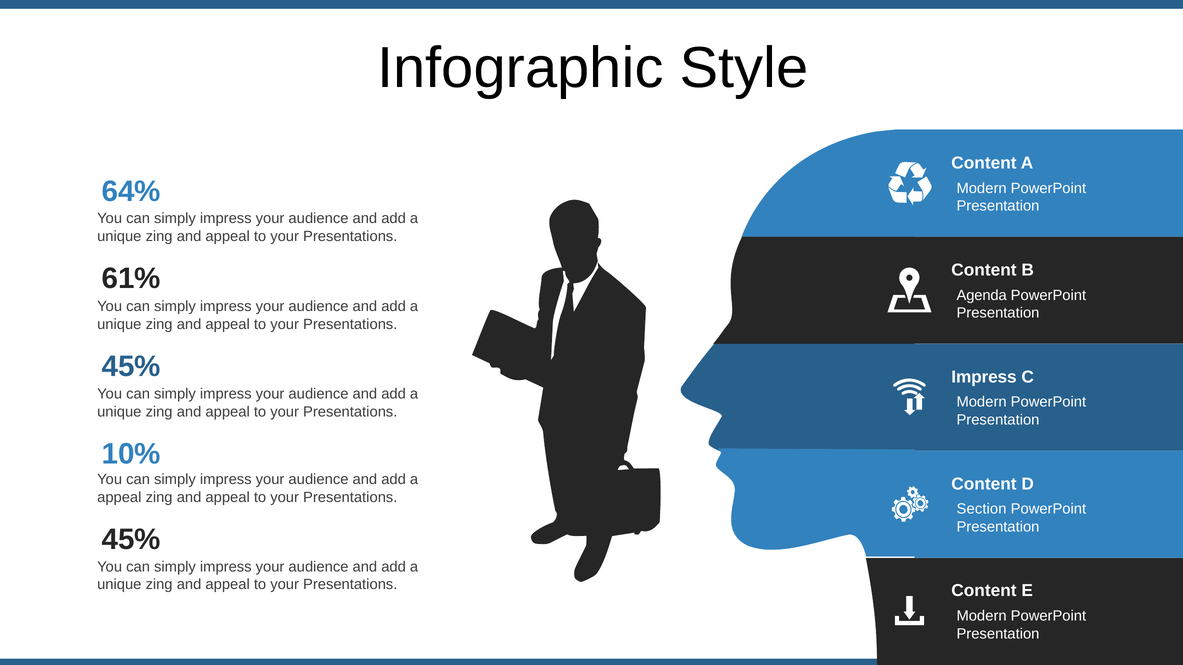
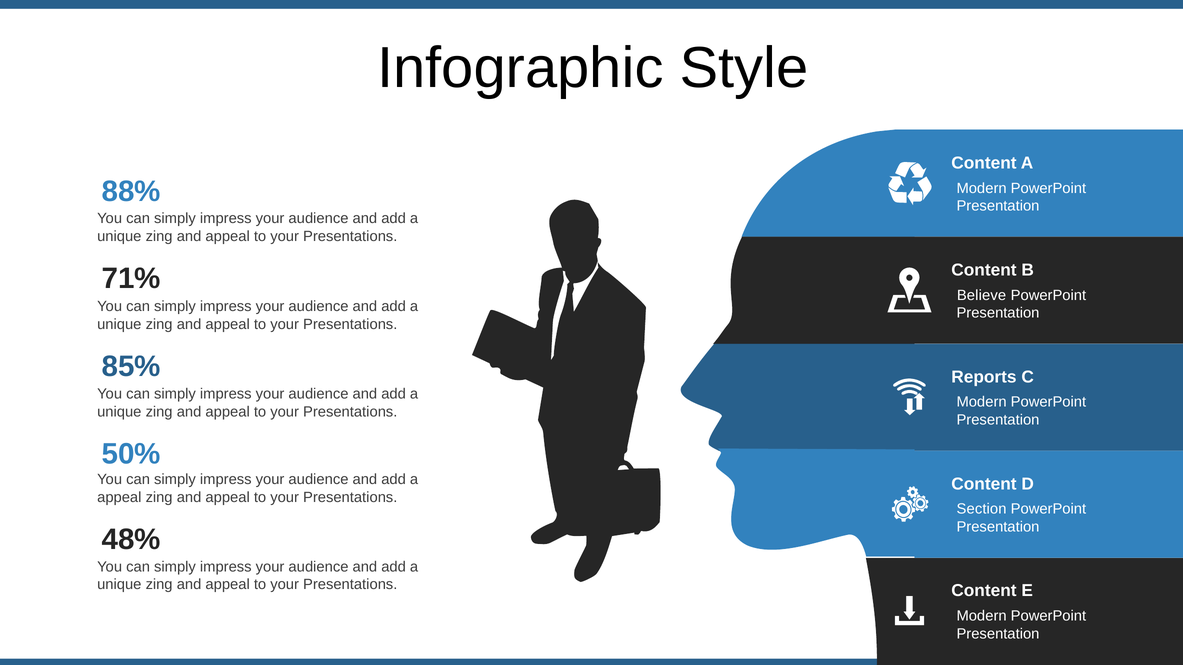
64%: 64% -> 88% (131, 192)
61%: 61% -> 71% (131, 279)
Agenda: Agenda -> Believe (982, 295)
45%: 45% -> 85% (131, 367)
Impress: Impress -> Reports (984, 377)
10%: 10% -> 50% (131, 454)
45%: 45% -> 48% (131, 540)
